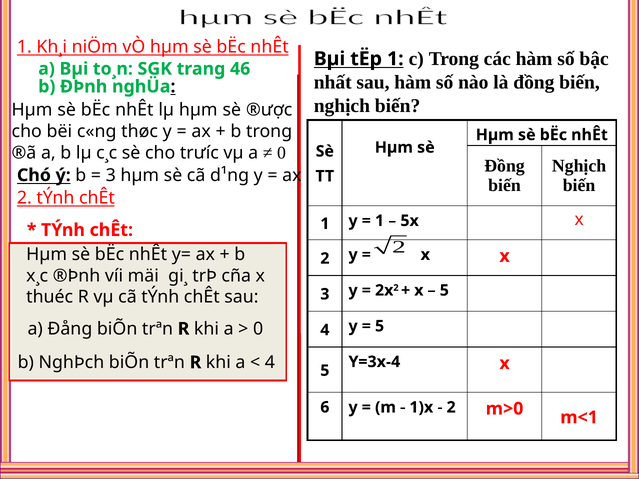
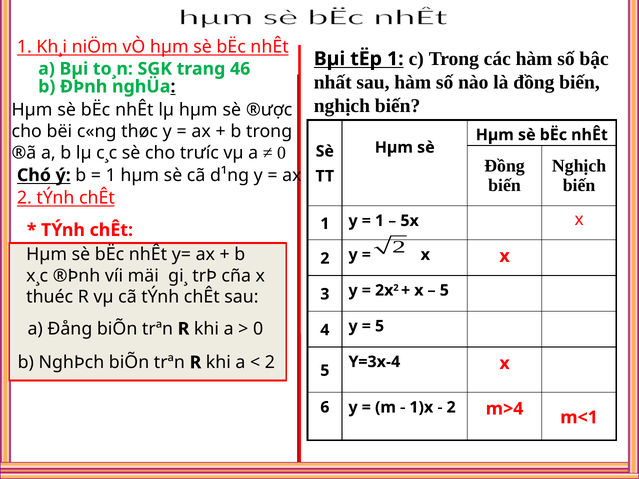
3: 3 -> 1 (111, 175)
4: 4 -> 2 (270, 363)
m>0: m>0 -> m>4 (505, 409)
